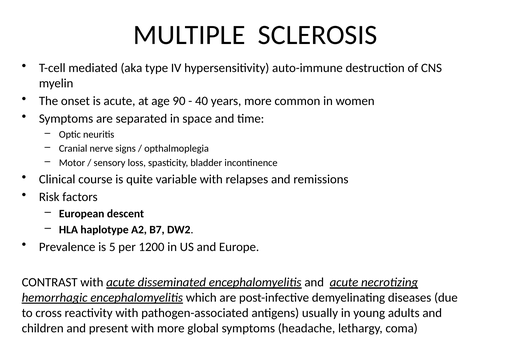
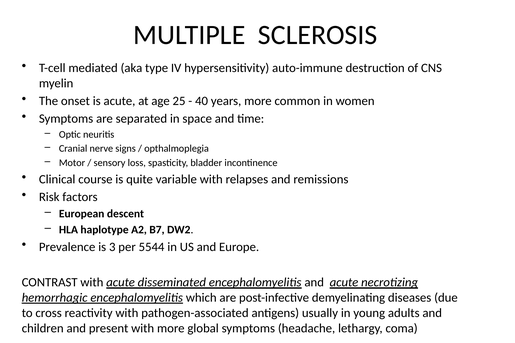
90: 90 -> 25 (179, 101)
5: 5 -> 3 (112, 247)
1200: 1200 -> 5544 (152, 247)
